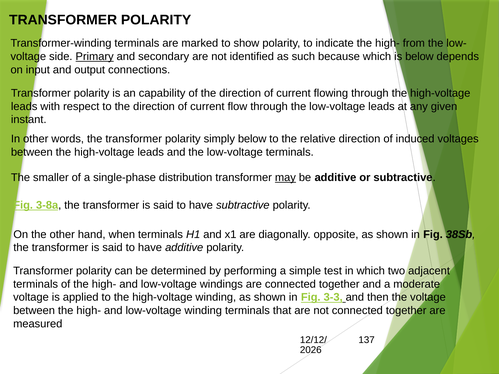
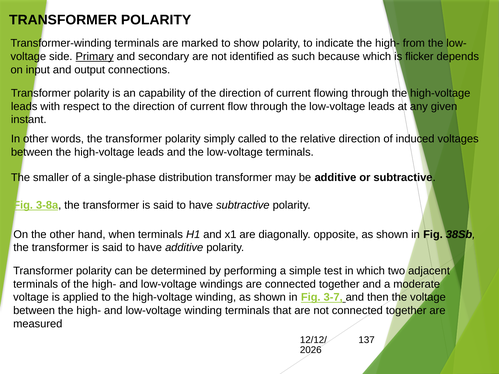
is below: below -> flicker (419, 57)
simply below: below -> called (252, 139)
may underline: present -> none (285, 178)
3-3: 3-3 -> 3-7 (333, 298)
